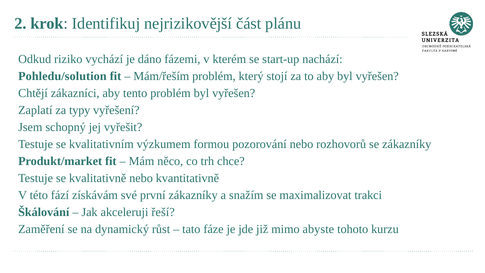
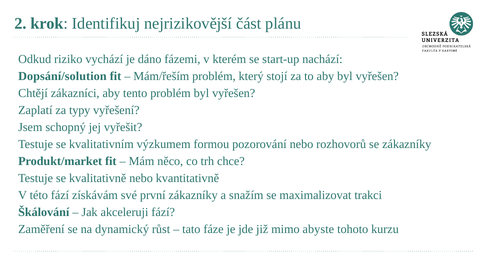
Pohledu/solution: Pohledu/solution -> Dopsání/solution (62, 76)
akceleruji řeší: řeší -> fází (163, 212)
